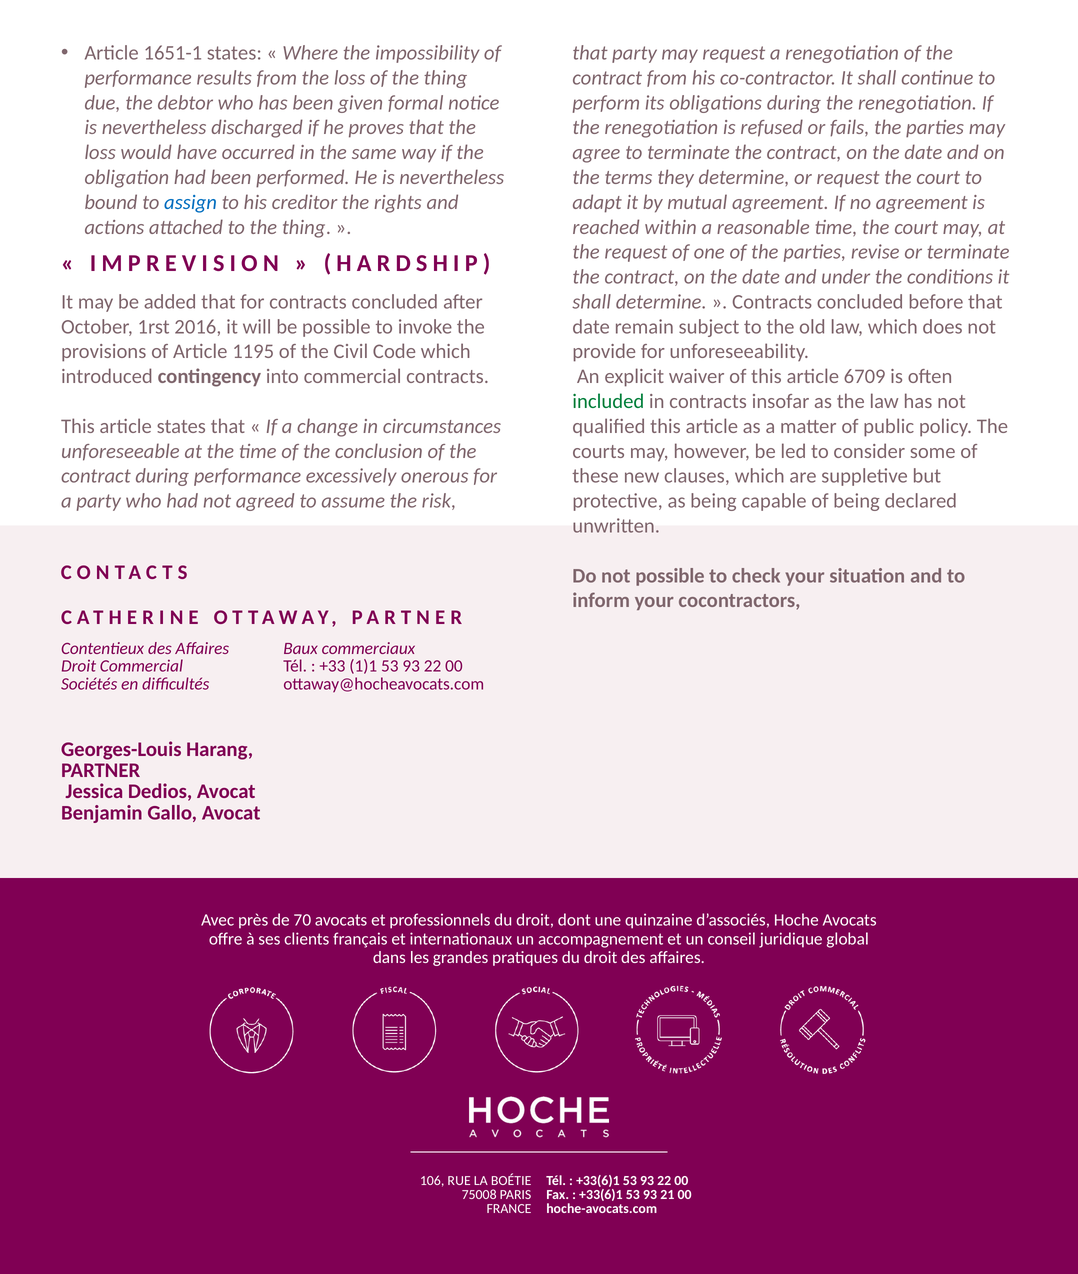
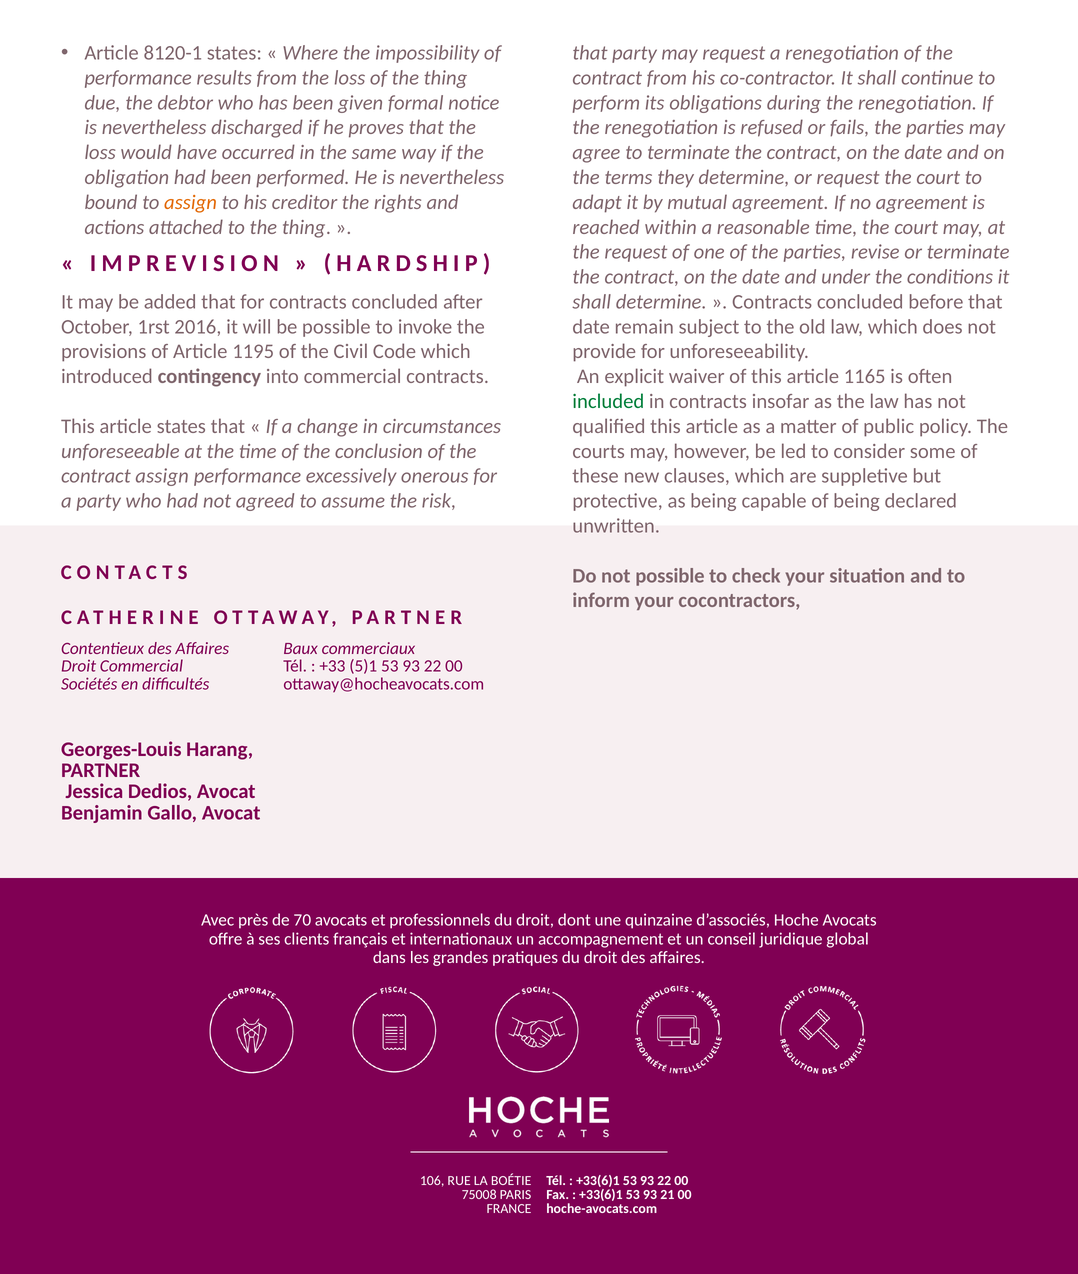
1651-1: 1651-1 -> 8120-1 (173, 53)
assign colour: blue -> orange (191, 202)
6709: 6709 -> 1165 (865, 377)
contract during: during -> assign (162, 476)
1)1: 1)1 -> 5)1 (363, 666)
